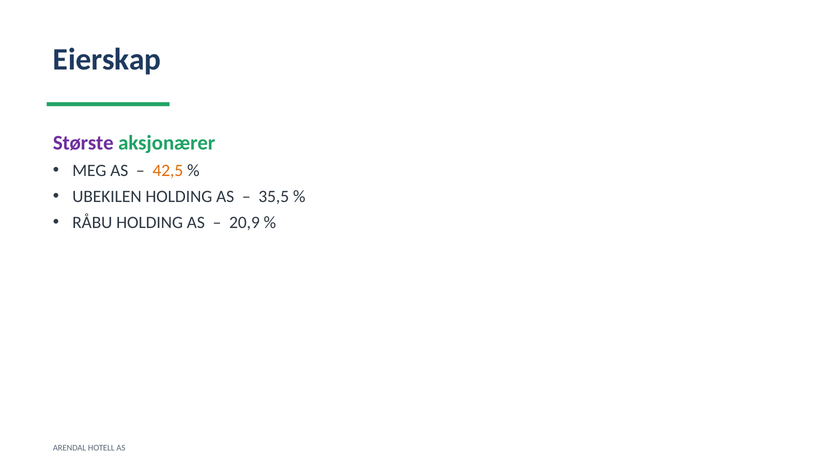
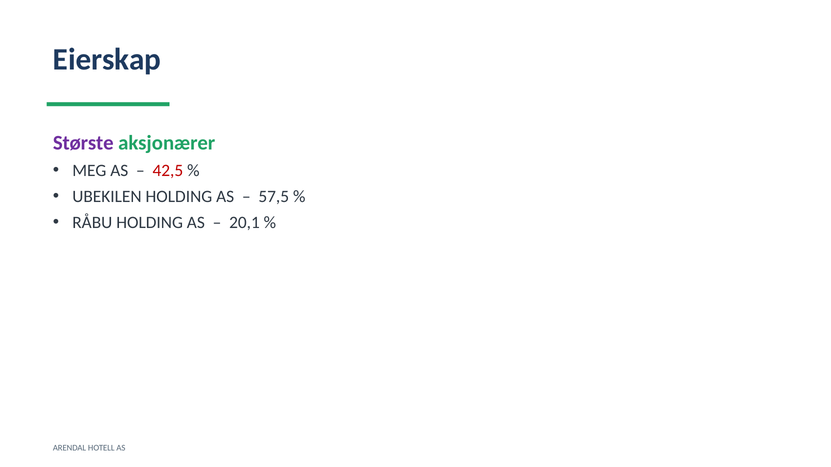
42,5 colour: orange -> red (168, 171)
35,5: 35,5 -> 57,5 (274, 197)
20,9: 20,9 -> 20,1 (244, 223)
